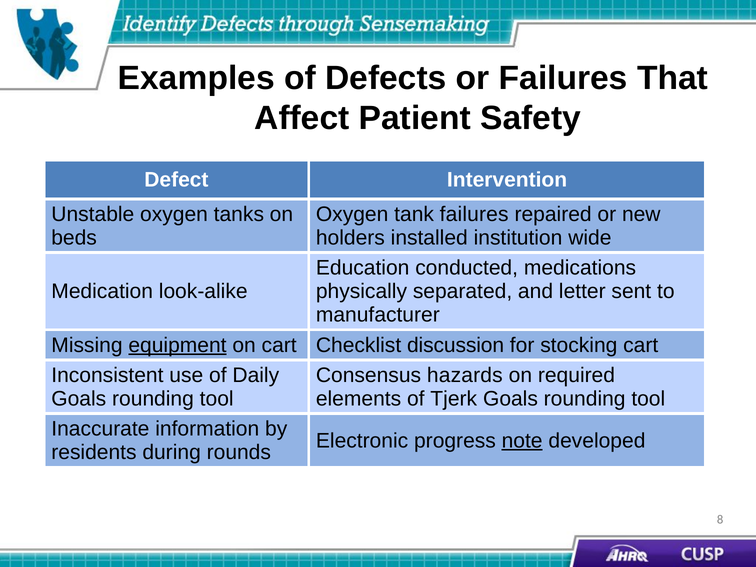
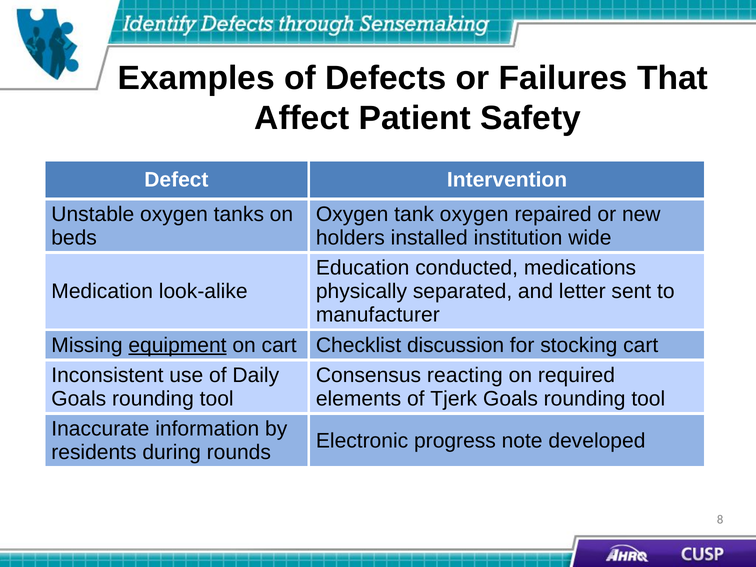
tank failures: failures -> oxygen (474, 214)
hazards: hazards -> reacting (465, 375)
note underline: present -> none (522, 441)
